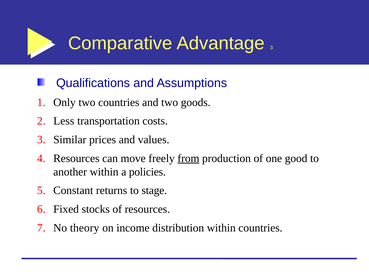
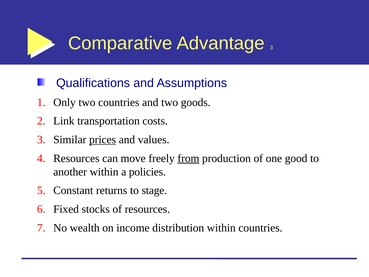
Less: Less -> Link (64, 121)
prices underline: none -> present (103, 139)
theory: theory -> wealth (85, 228)
